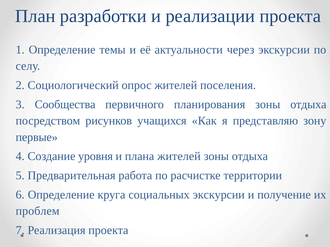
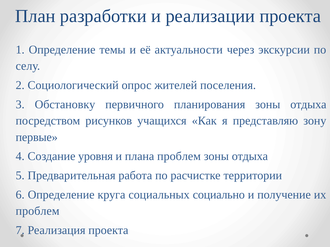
Сообщества: Сообщества -> Обстановку (65, 105)
плана жителей: жителей -> проблем (179, 157)
социальных экскурсии: экскурсии -> социально (219, 195)
